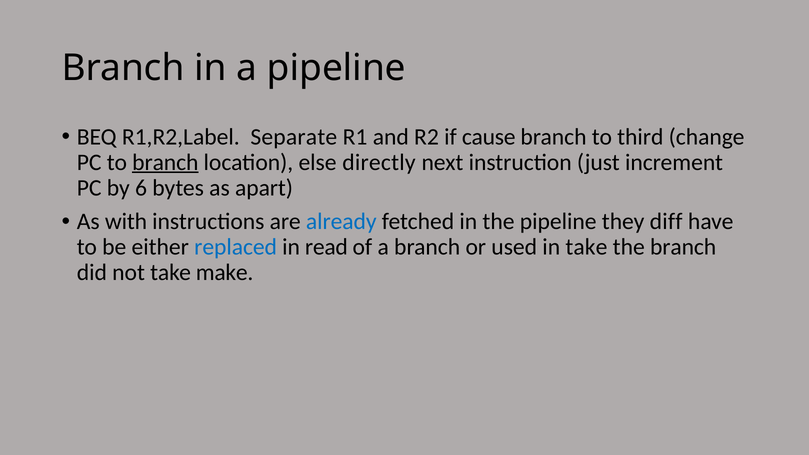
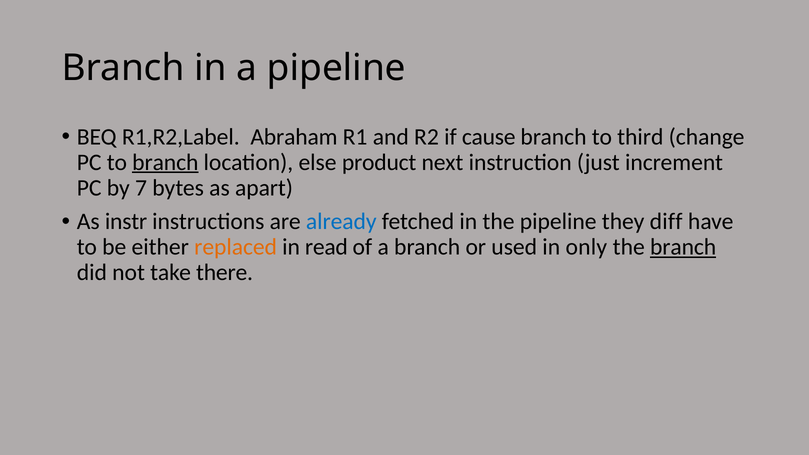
Separate: Separate -> Abraham (294, 137)
directly: directly -> product (379, 162)
6: 6 -> 7 (141, 188)
with: with -> instr (126, 222)
replaced colour: blue -> orange (236, 247)
in take: take -> only (586, 247)
branch underline: none -> present (683, 247)
make: make -> there (225, 273)
